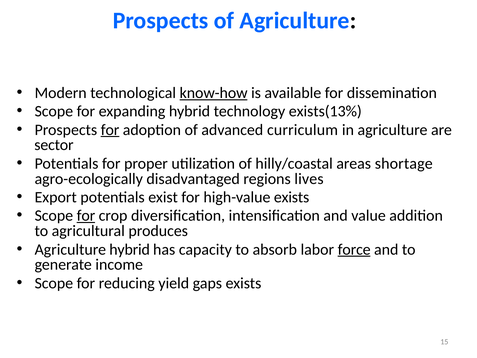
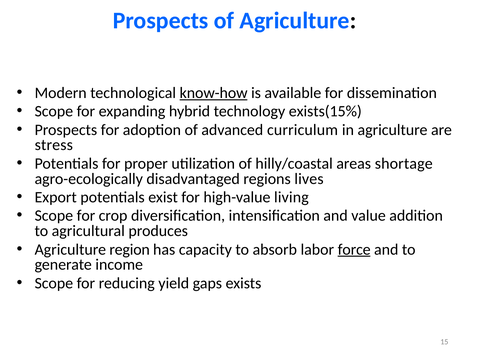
exists(13%: exists(13% -> exists(15% (325, 111)
for underline: present -> none (110, 130)
sector: sector -> stress (54, 145)
high-value exists: exists -> living (291, 197)
for underline: present -> none (86, 216)
Agriculture hybrid: hybrid -> region (130, 249)
